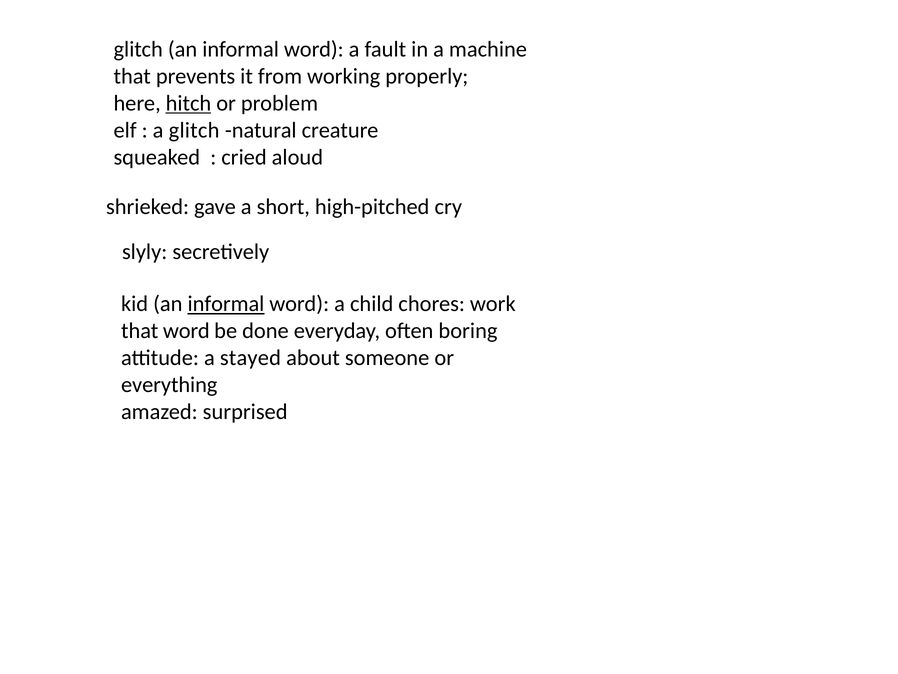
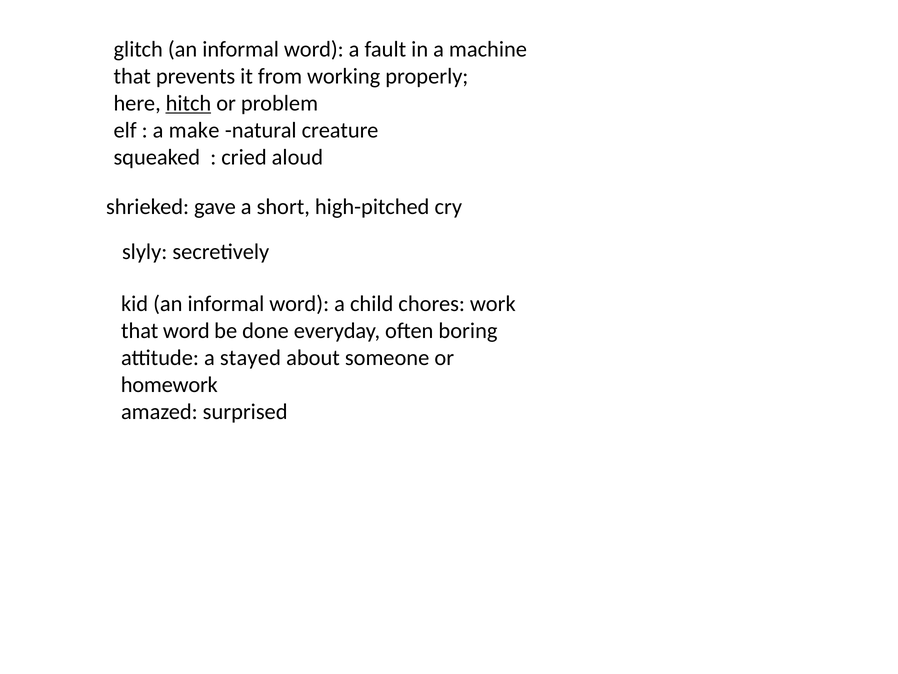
a glitch: glitch -> make (194, 130)
informal underline: present -> none (226, 304)
everything: everything -> homework (169, 385)
